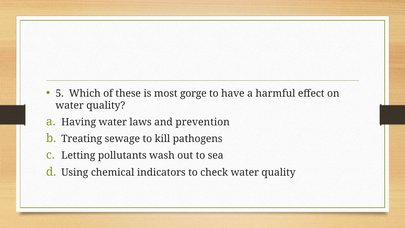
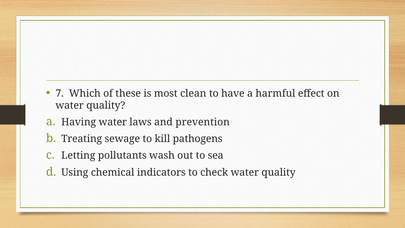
5: 5 -> 7 (60, 93)
gorge: gorge -> clean (193, 93)
